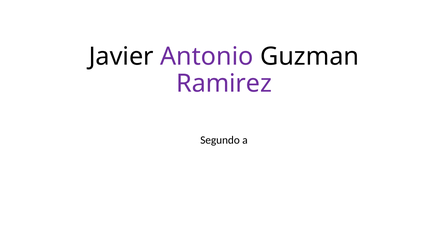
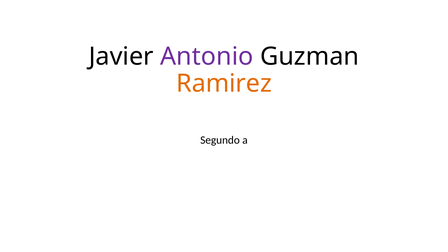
Ramirez colour: purple -> orange (224, 84)
